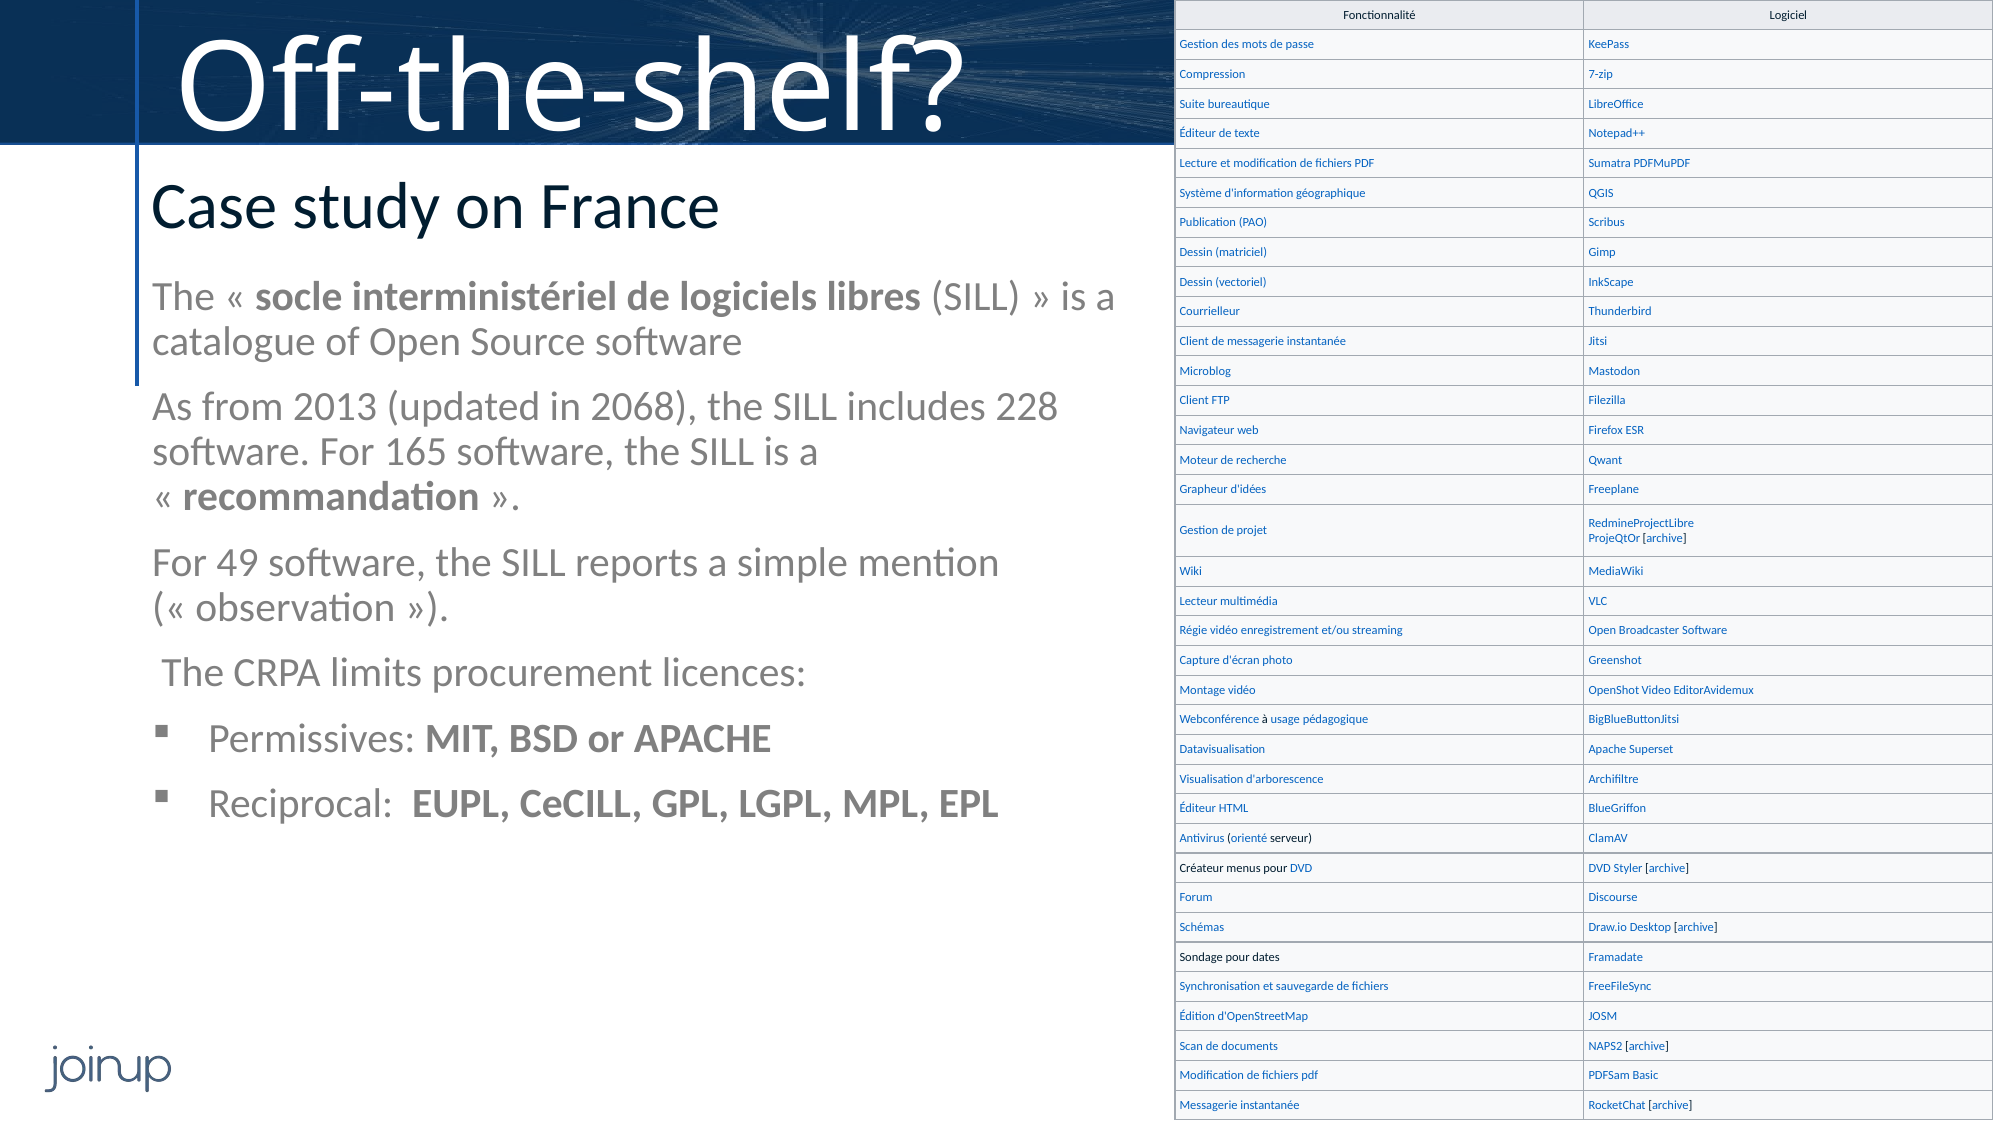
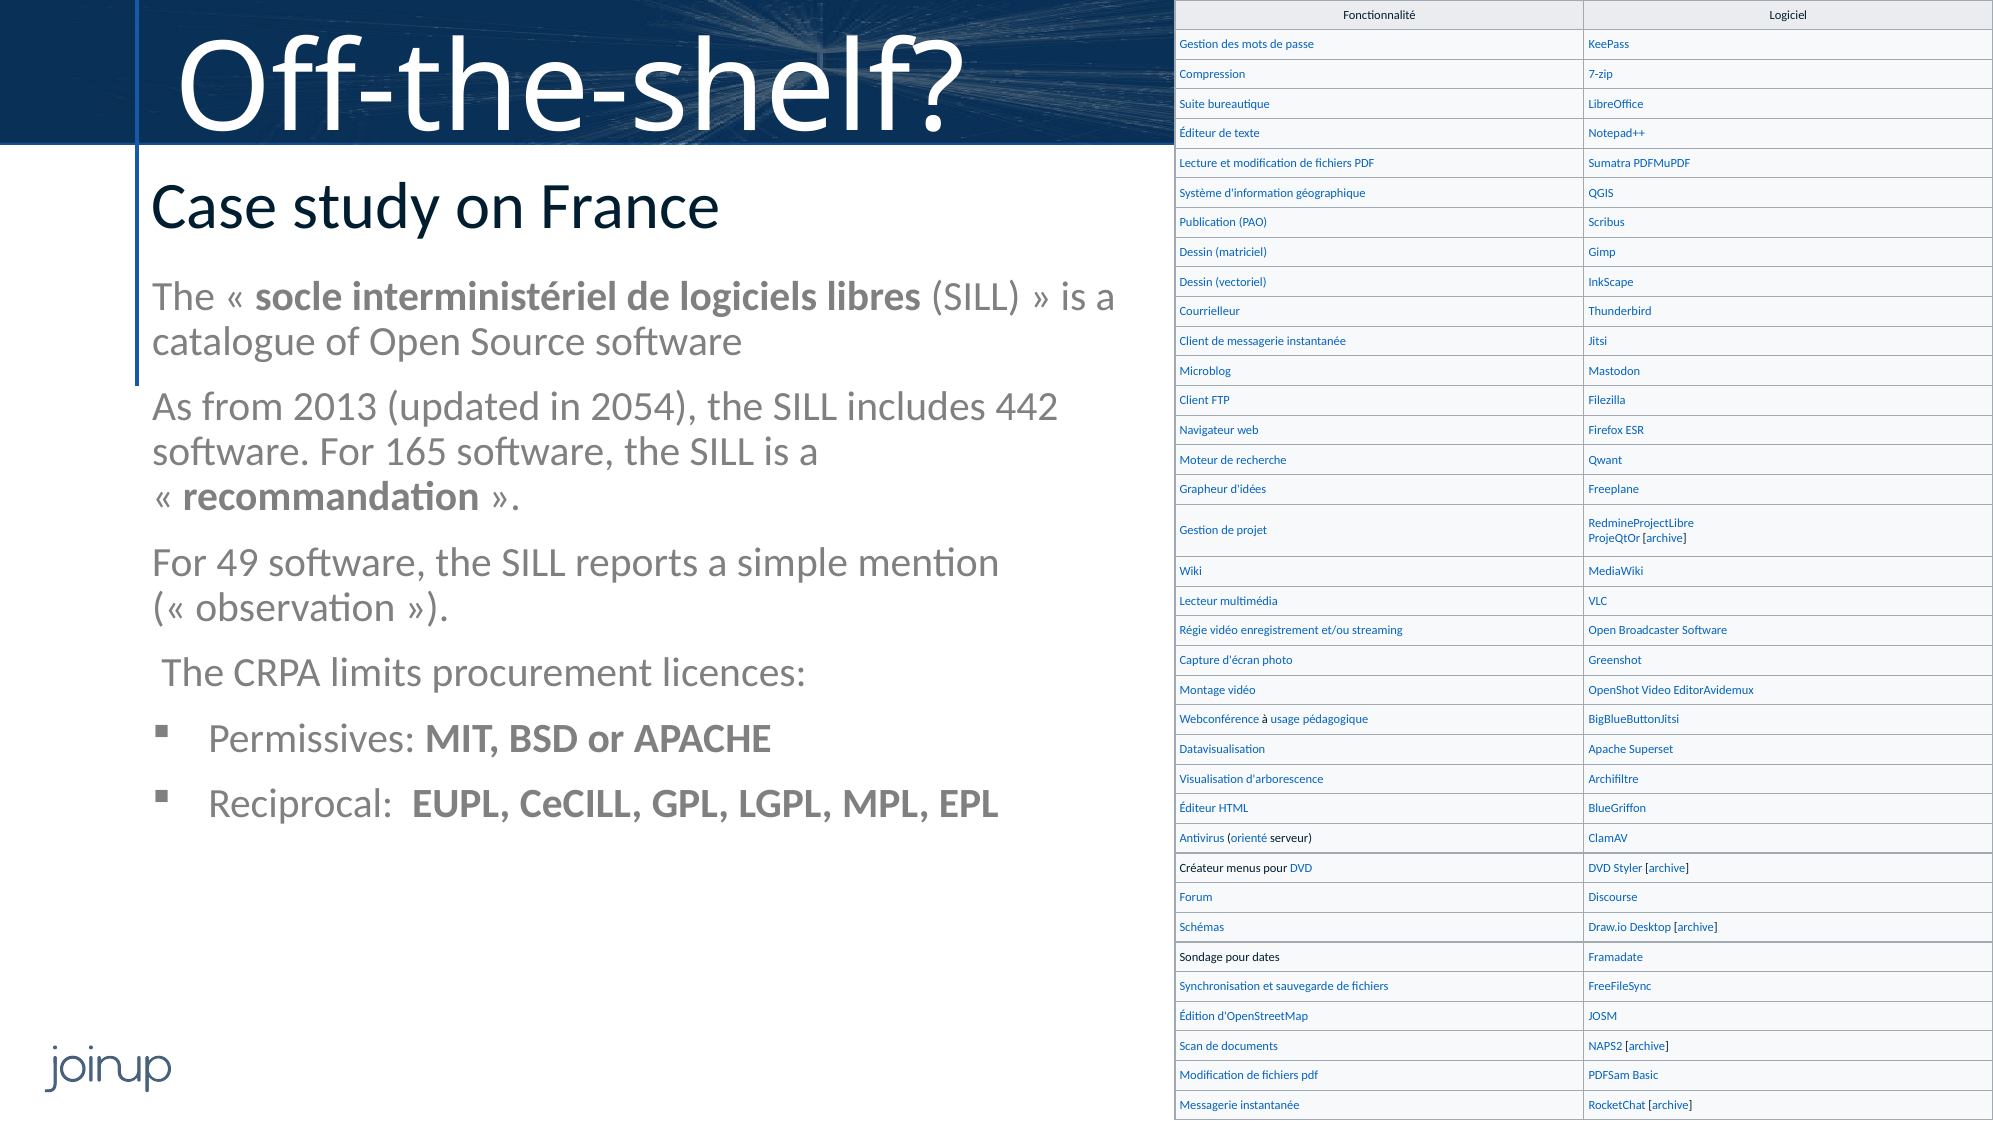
2068: 2068 -> 2054 (644, 407)
228: 228 -> 442 (1027, 407)
